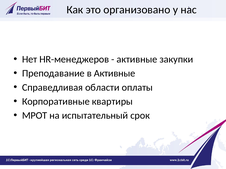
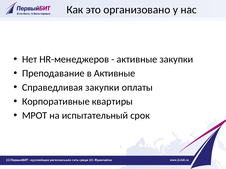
Справедливая области: области -> закупки (102, 88)
